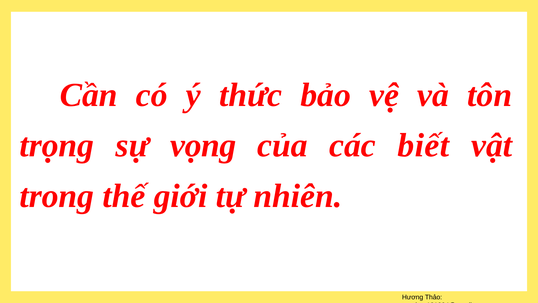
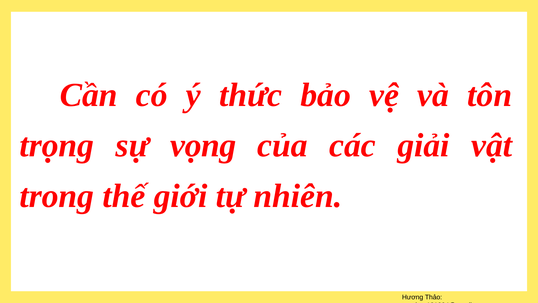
biết: biết -> giải (423, 145)
